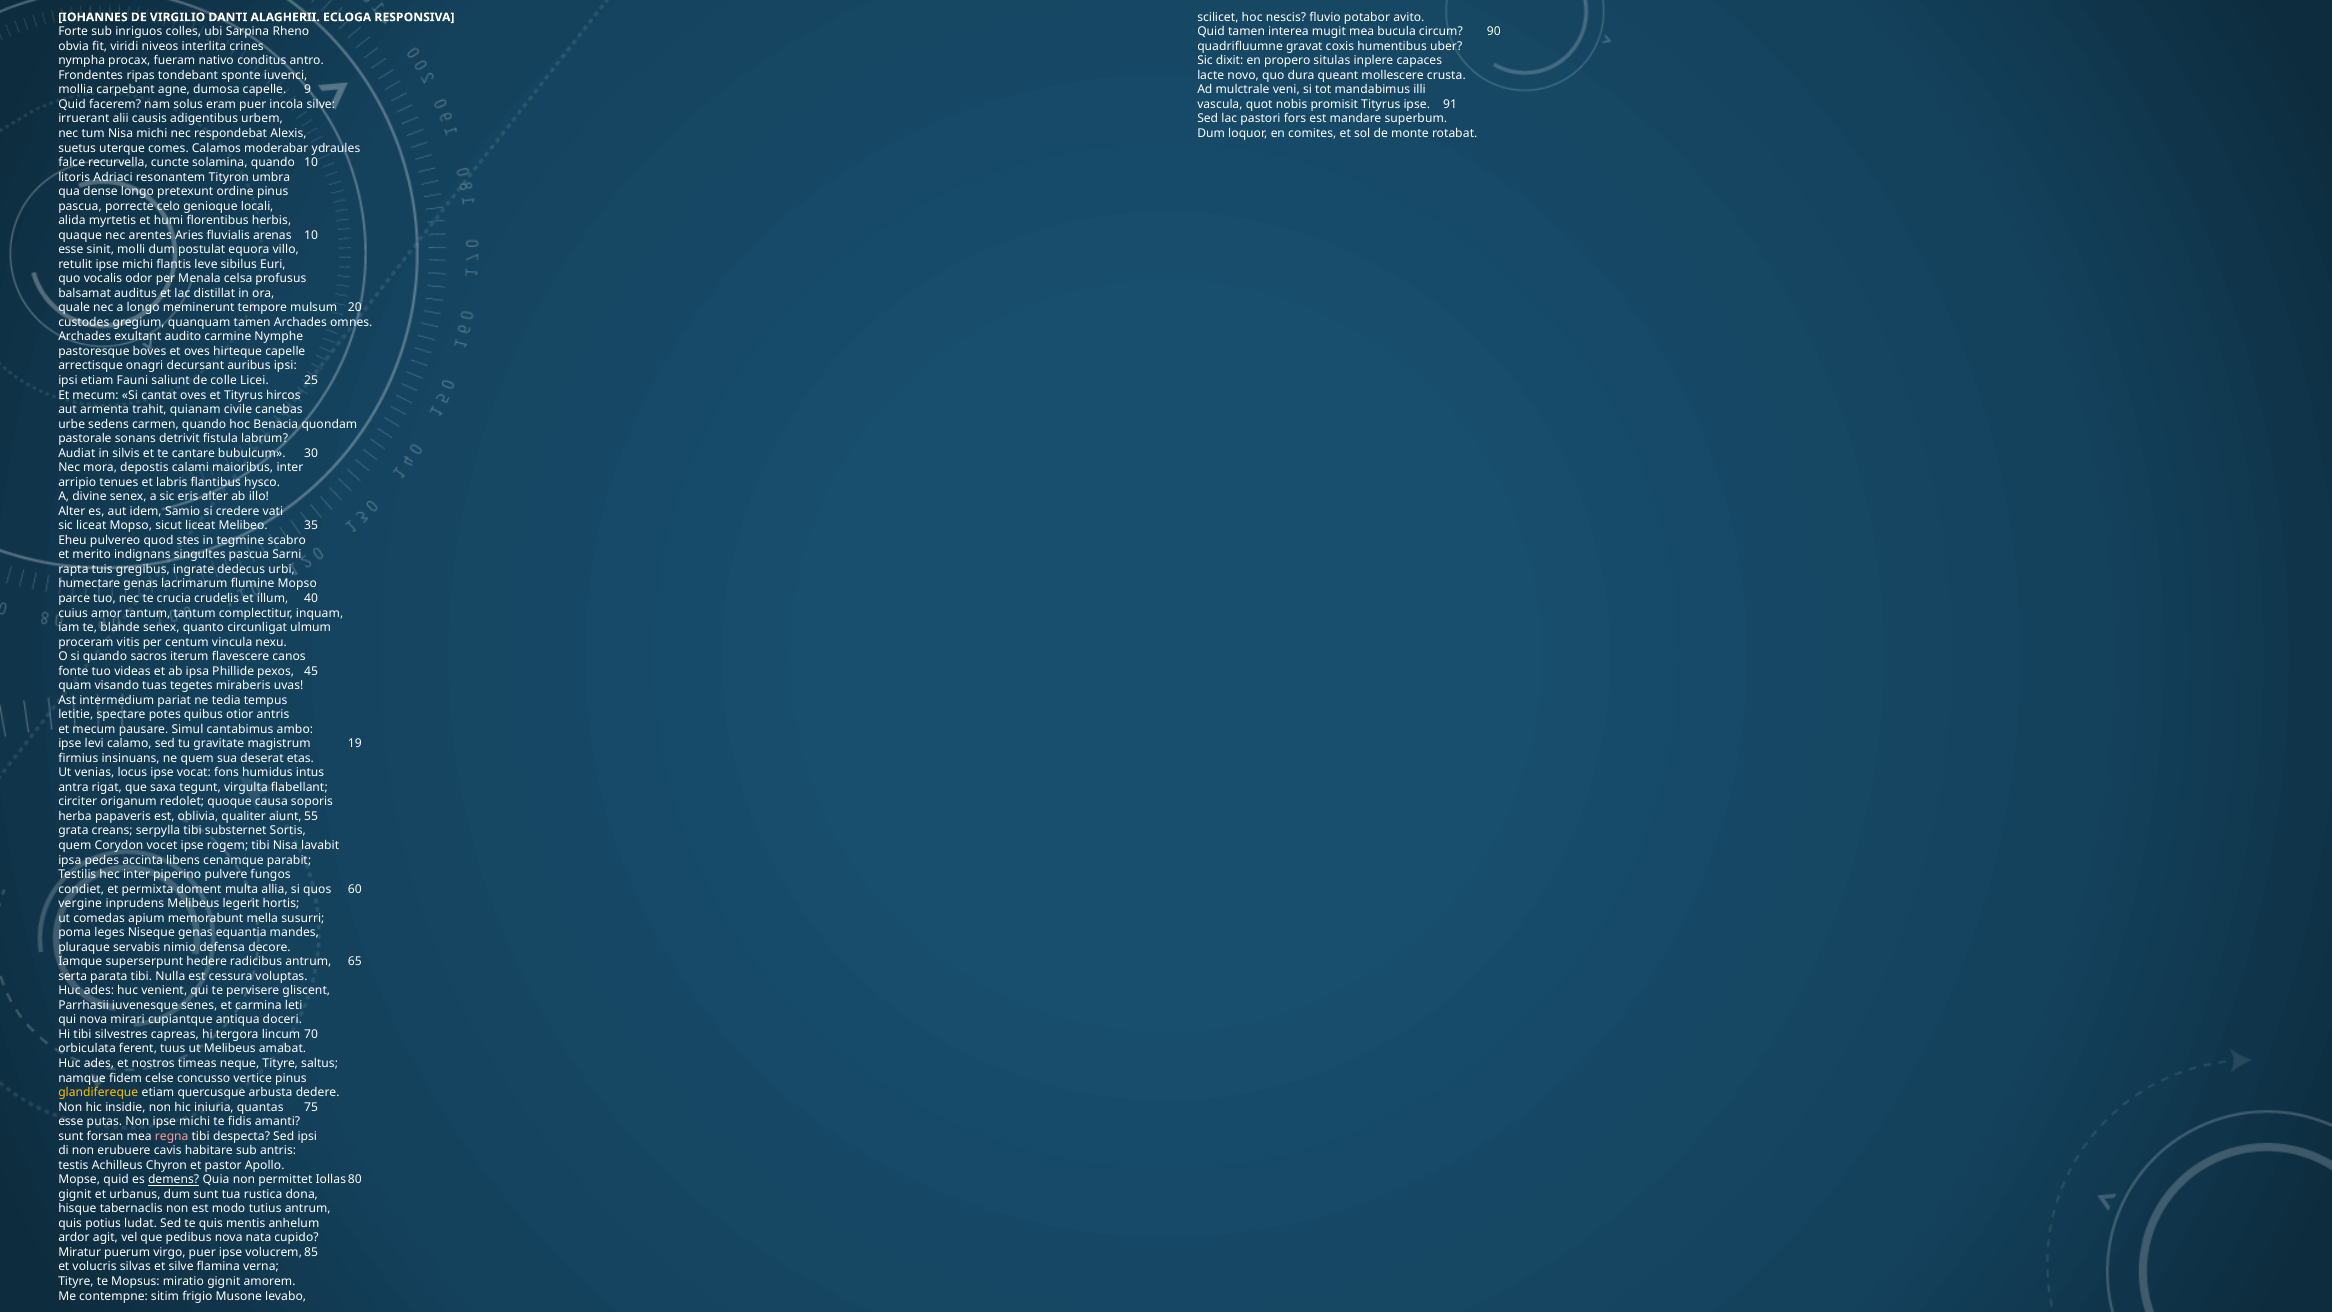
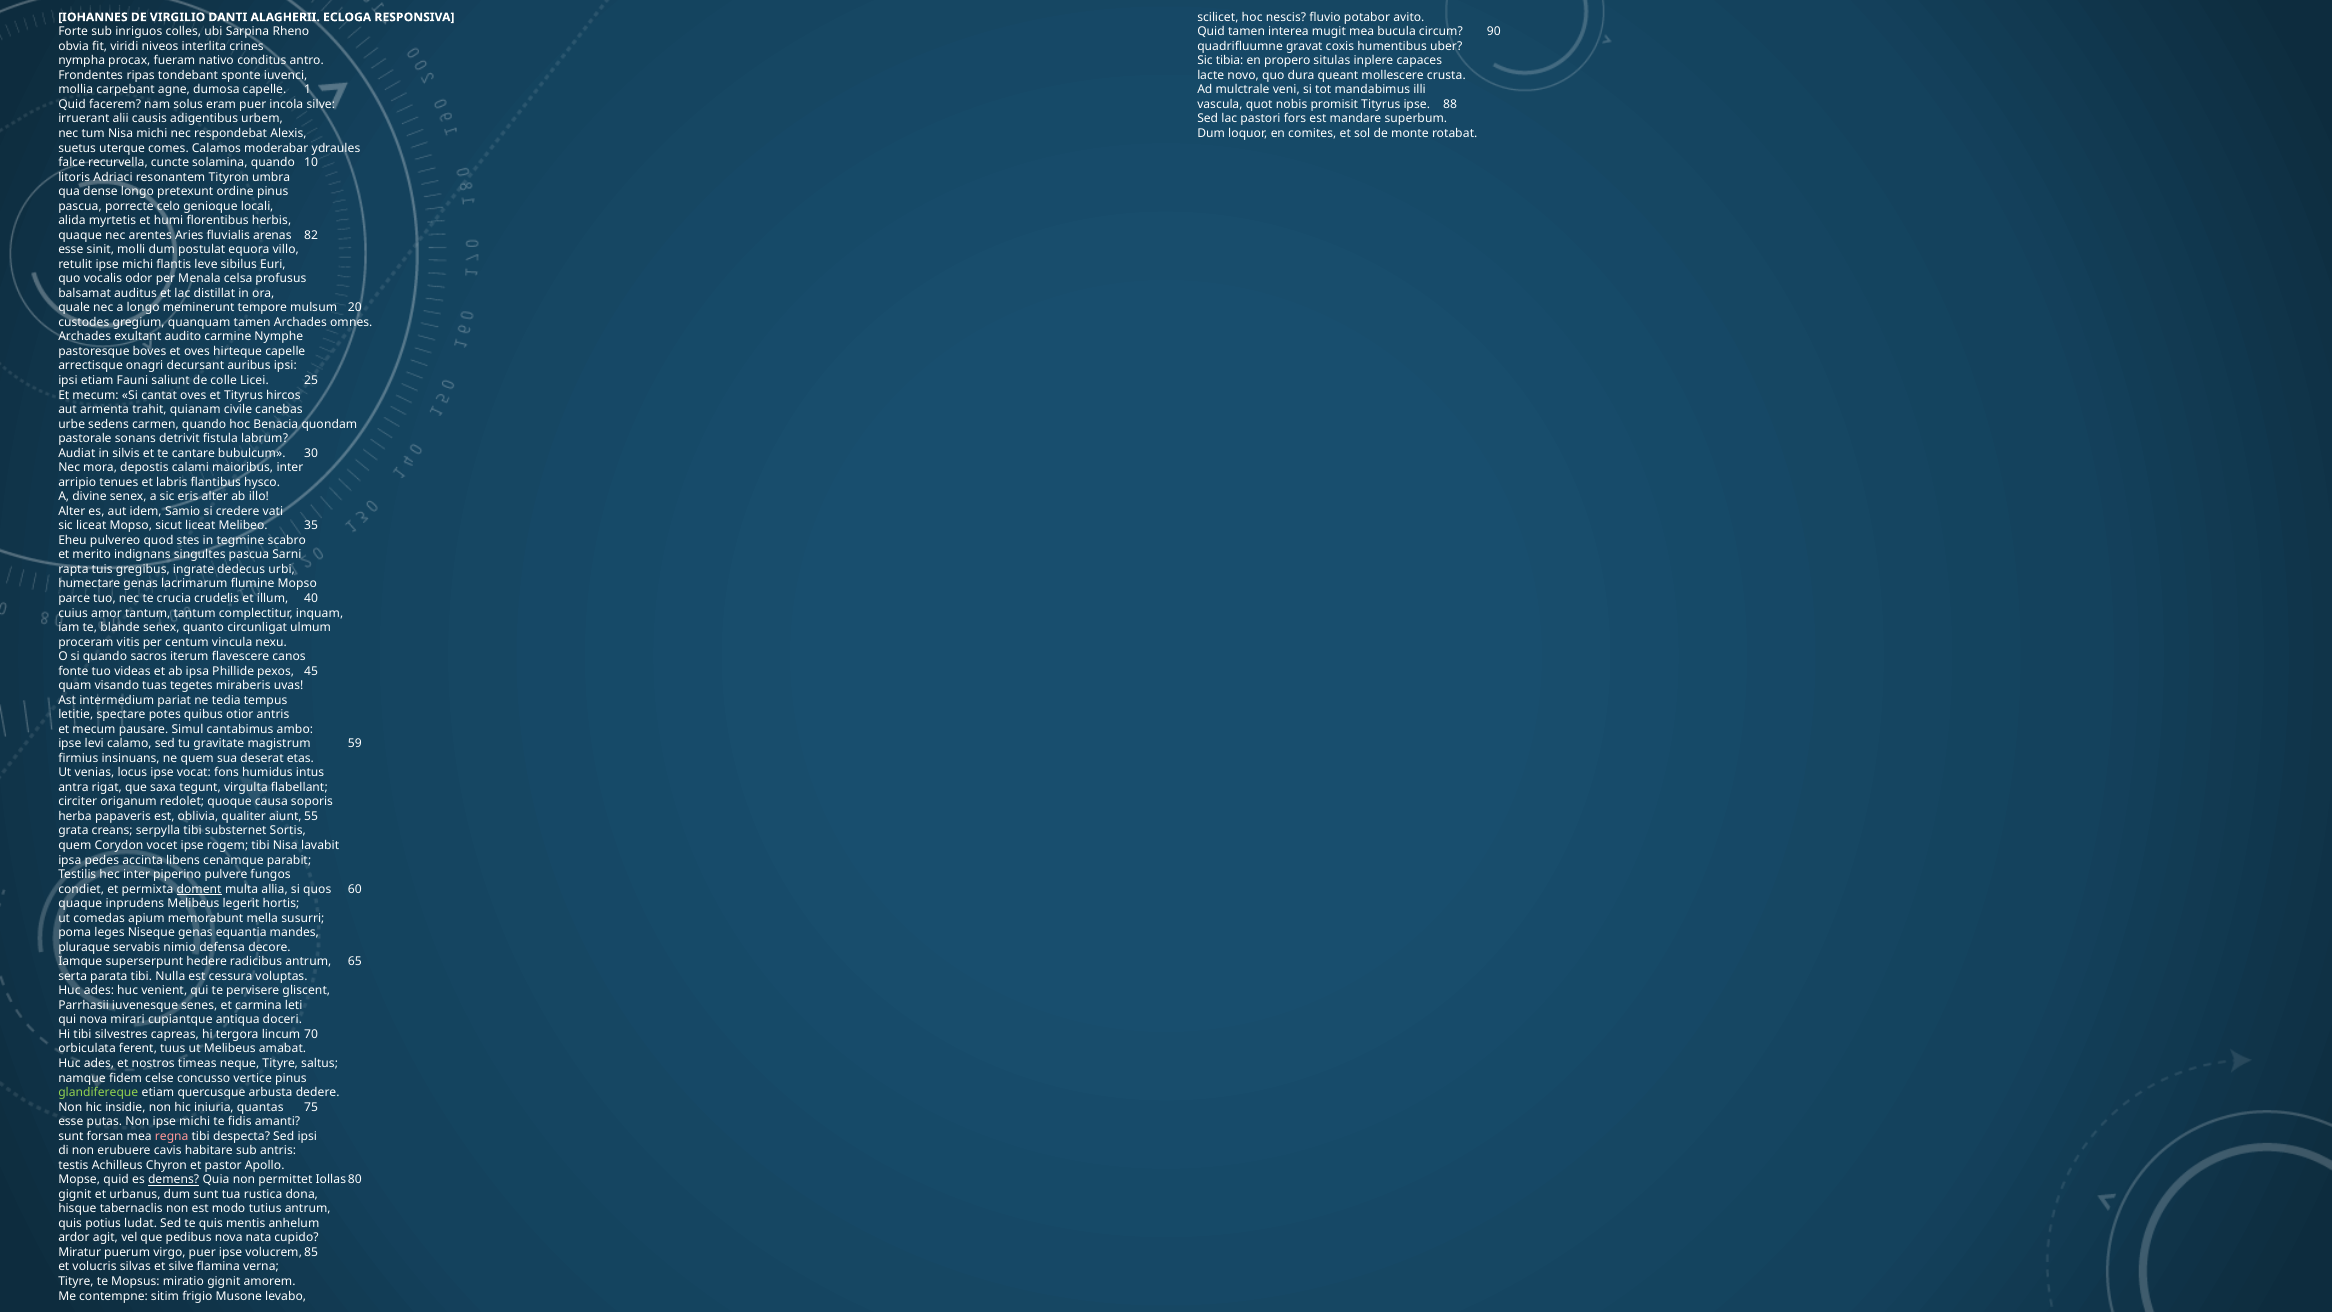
dixit: dixit -> tibia (1230, 61)
9: 9 -> 1 (308, 90)
91: 91 -> 88 (1450, 104)
arenas 10: 10 -> 82 (311, 235)
19: 19 -> 59 (355, 744)
doment underline: none -> present (199, 889)
vergine: vergine -> quaque (80, 903)
glandifereque colour: yellow -> light green (98, 1092)
